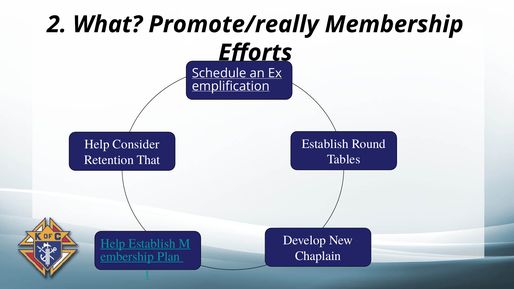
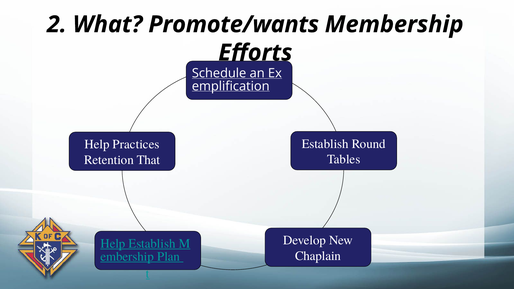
Promote/really: Promote/really -> Promote/wants (234, 24)
Consider: Consider -> Practices (136, 144)
